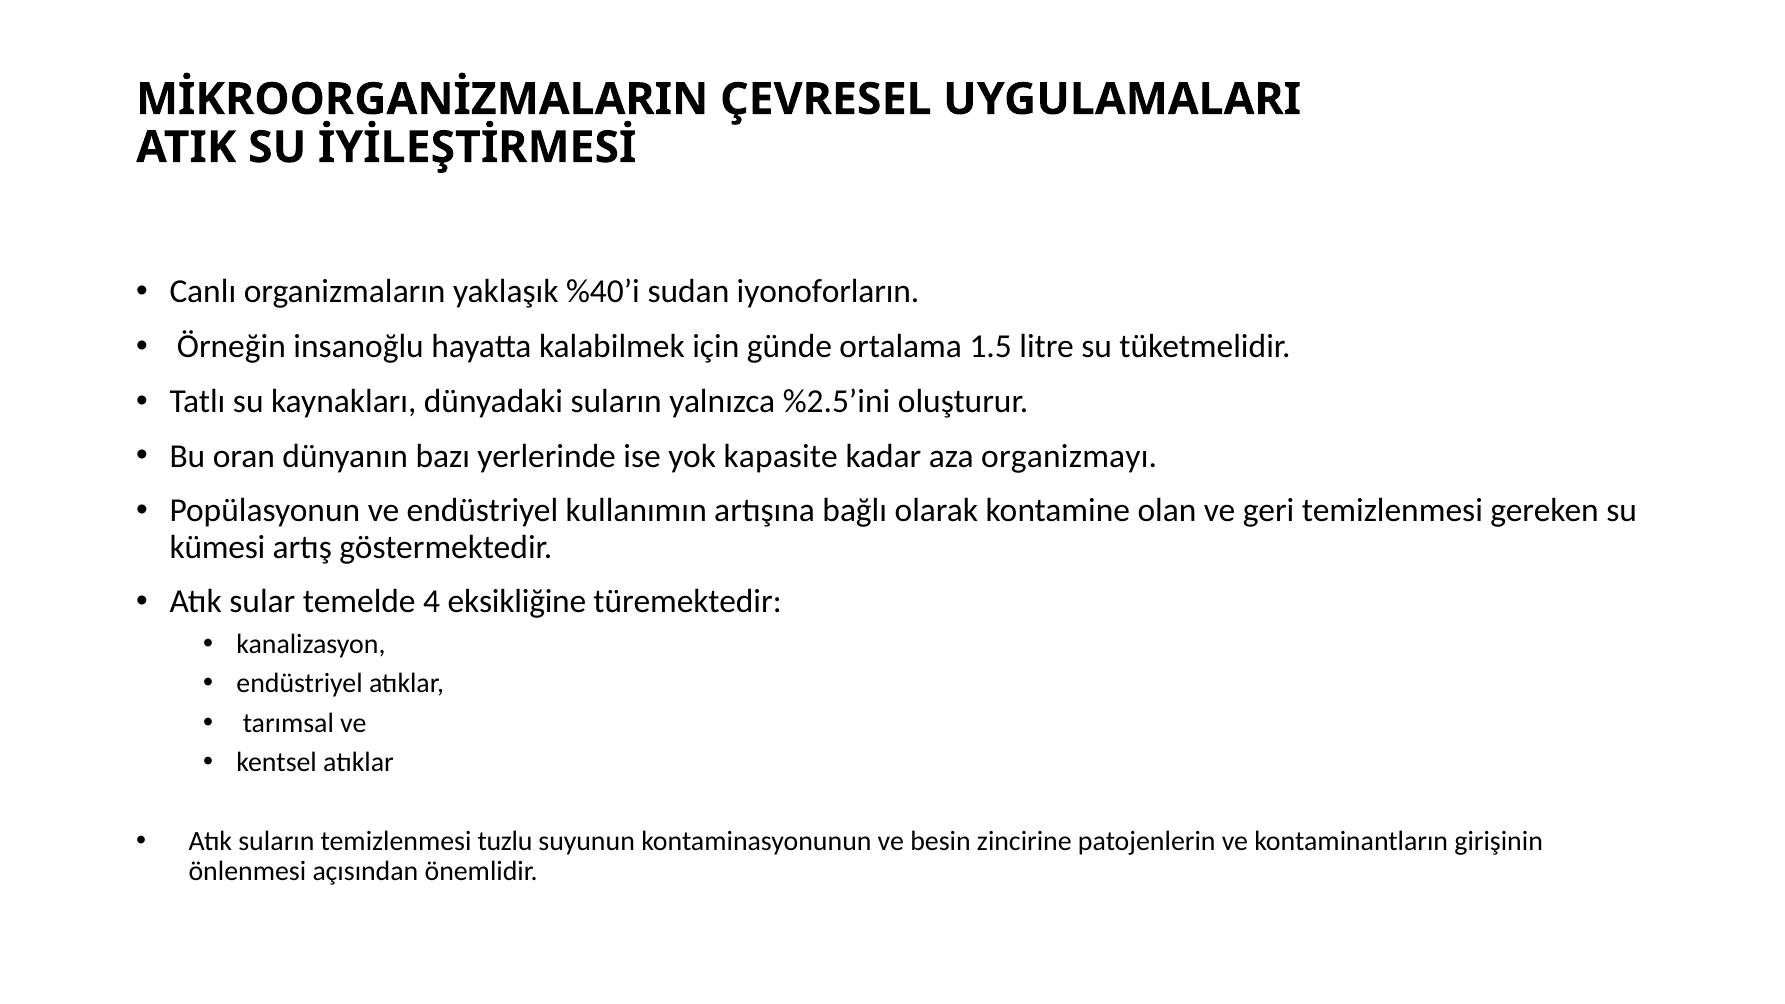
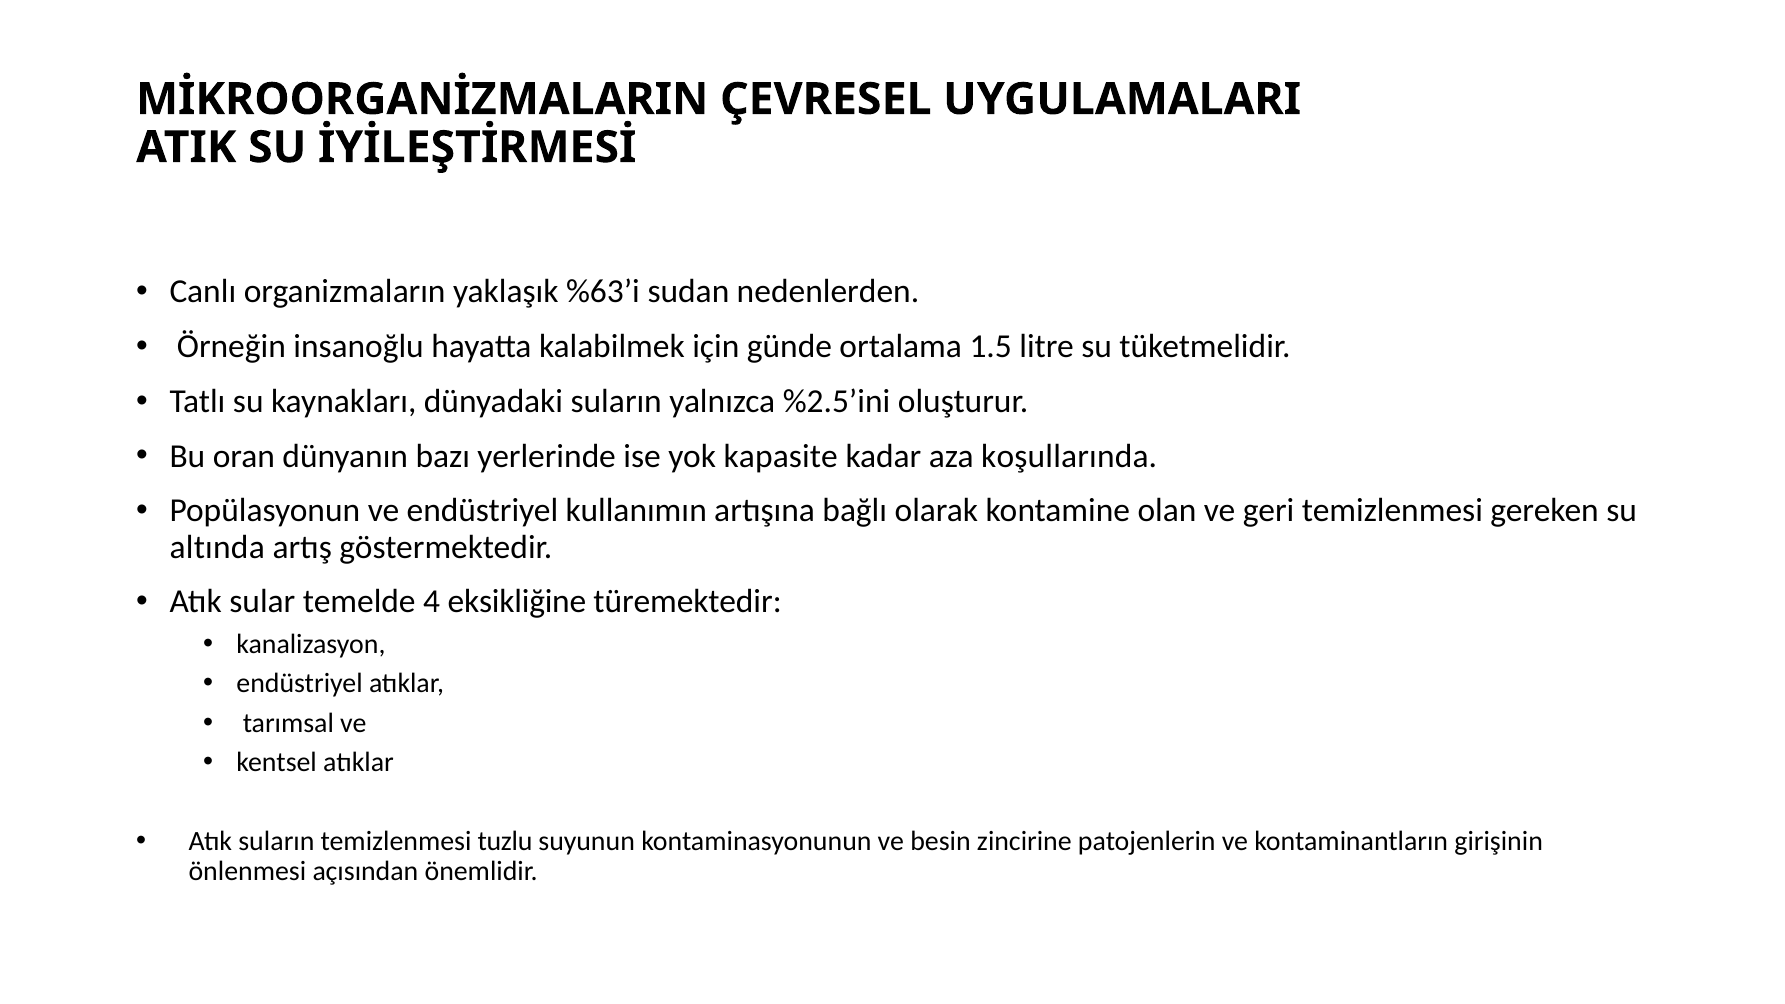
%40’i: %40’i -> %63’i (603, 292)
iyonoforların: iyonoforların -> nedenlerden (828, 292)
organizmayı: organizmayı -> koşullarında (1069, 456)
kümesi: kümesi -> altında (217, 547)
